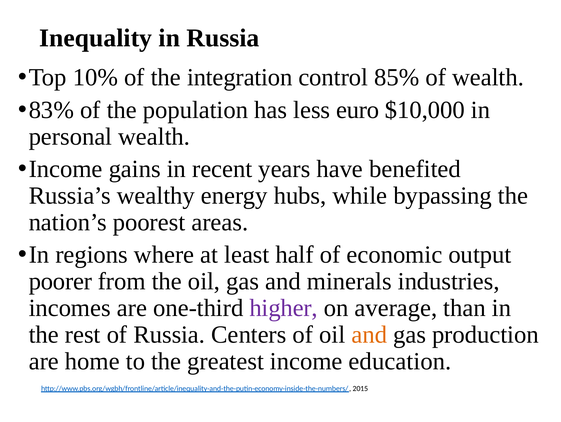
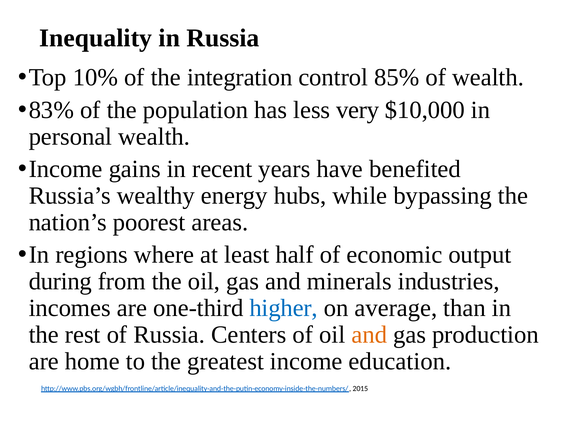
euro: euro -> very (358, 110)
poorer: poorer -> during (60, 281)
higher colour: purple -> blue (284, 308)
